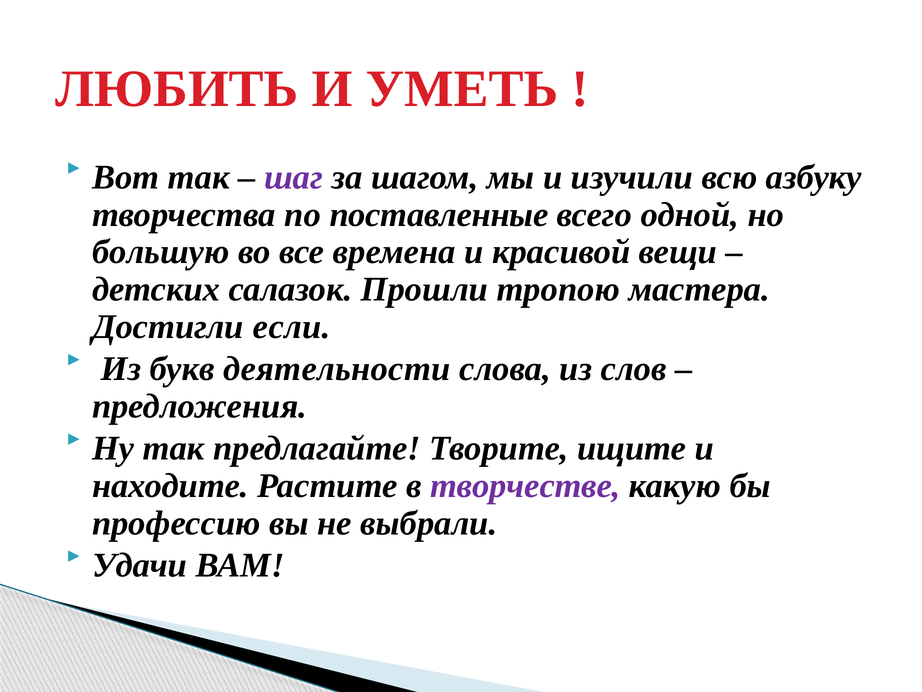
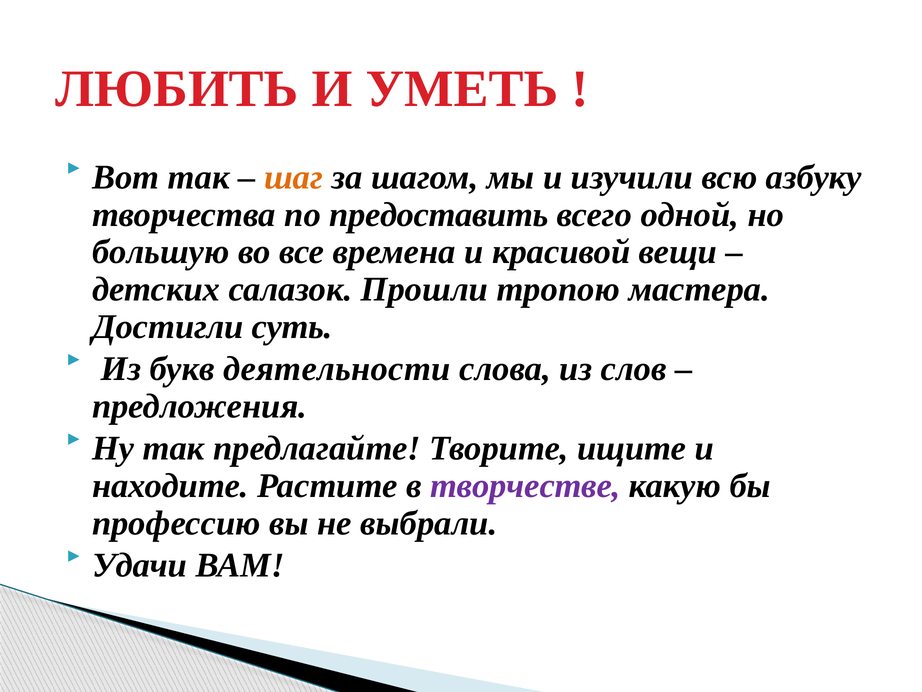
шаг colour: purple -> orange (294, 177)
поставленные: поставленные -> предоставить (439, 214)
если: если -> суть (292, 327)
